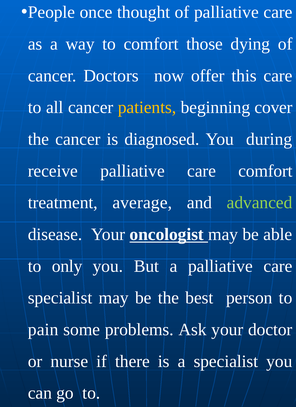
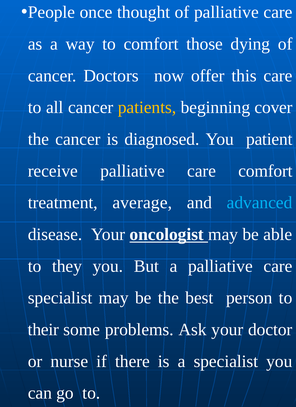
during: during -> patient (269, 139)
advanced colour: light green -> light blue (260, 203)
only: only -> they (67, 266)
pain: pain -> their (43, 330)
